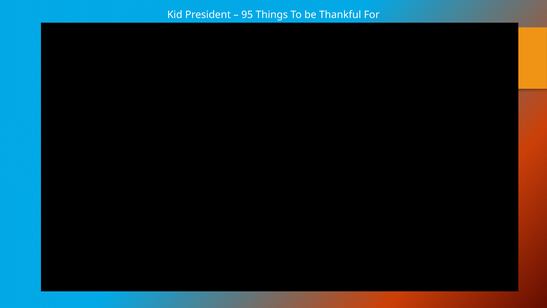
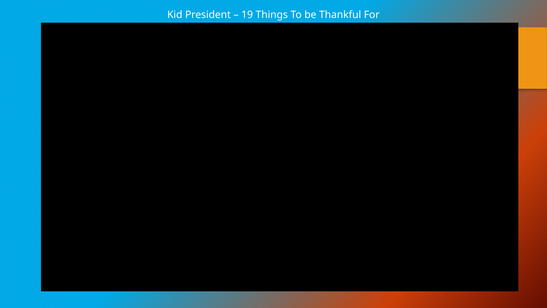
95: 95 -> 19 (247, 15)
